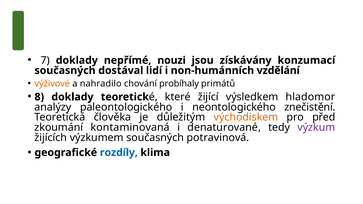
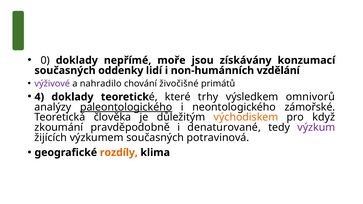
7: 7 -> 0 (45, 60)
nouzi: nouzi -> moře (171, 60)
dostával: dostával -> oddenky (121, 71)
výživové colour: orange -> purple (52, 84)
probíhaly: probíhaly -> živočišné (179, 84)
8: 8 -> 4 (39, 97)
žijící: žijící -> trhy (208, 97)
hladomor: hladomor -> omnivorů (310, 97)
paleontologického underline: none -> present (126, 107)
znečistění: znečistění -> zámořské (310, 107)
před: před -> když (324, 117)
kontaminovaná: kontaminovaná -> pravděpodobně (130, 127)
rozdíly colour: blue -> orange (119, 153)
